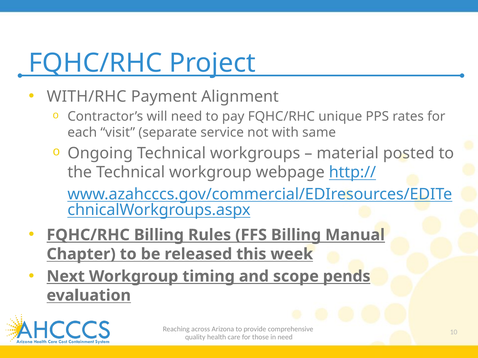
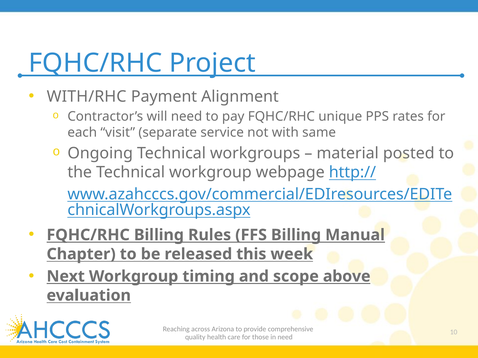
pends: pends -> above (347, 277)
